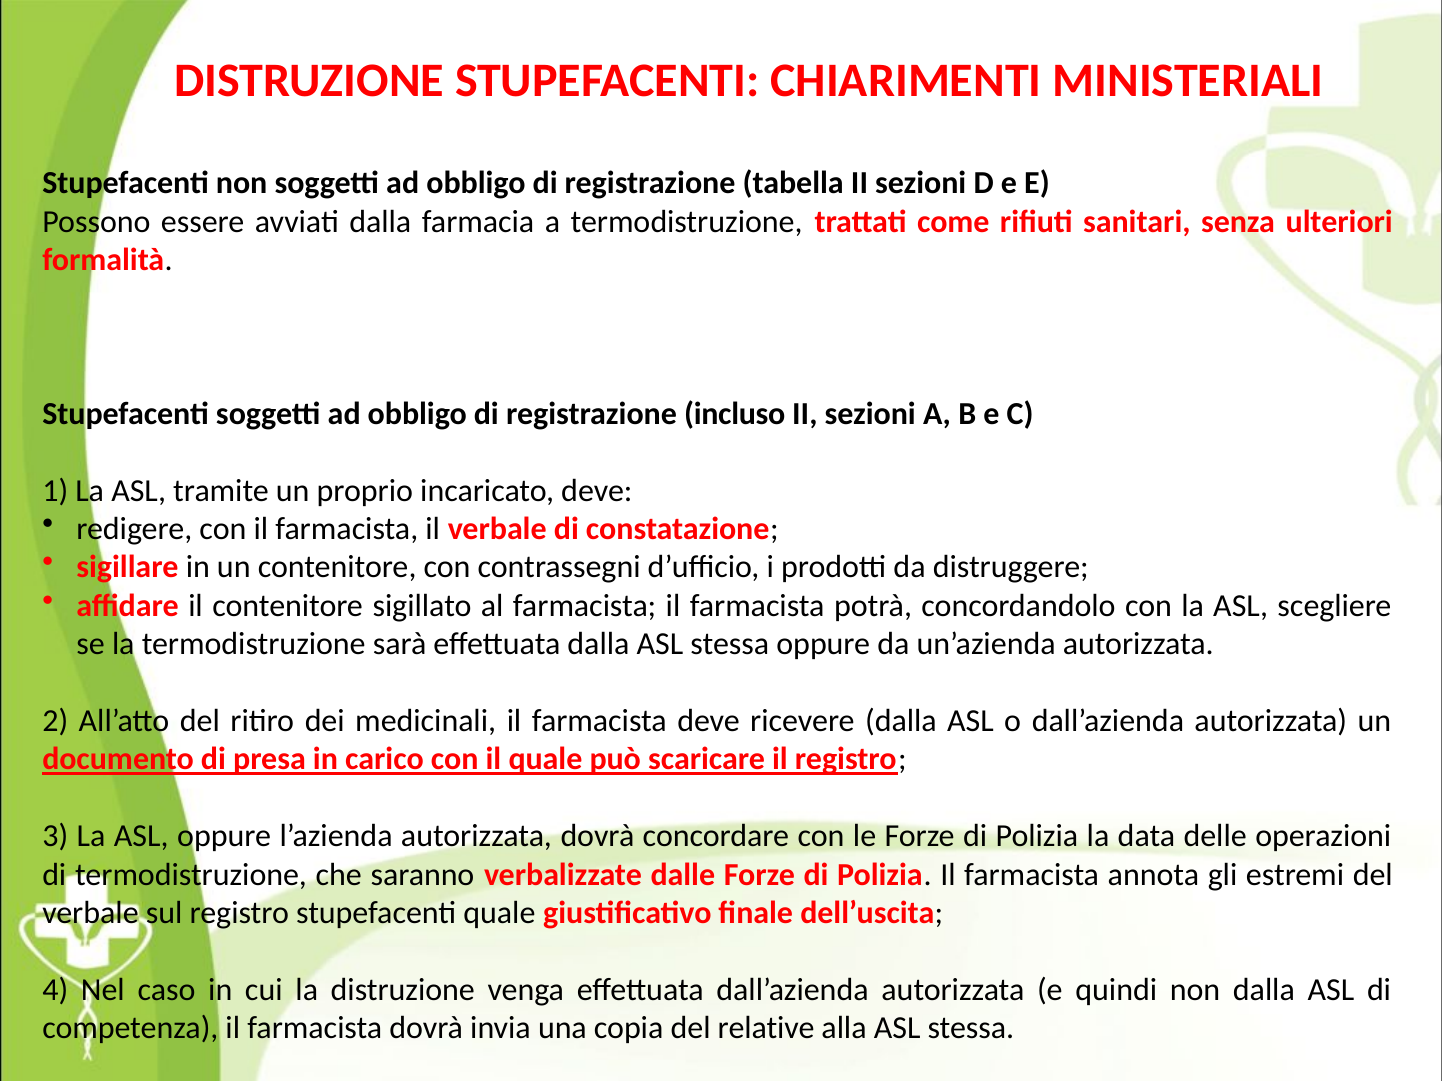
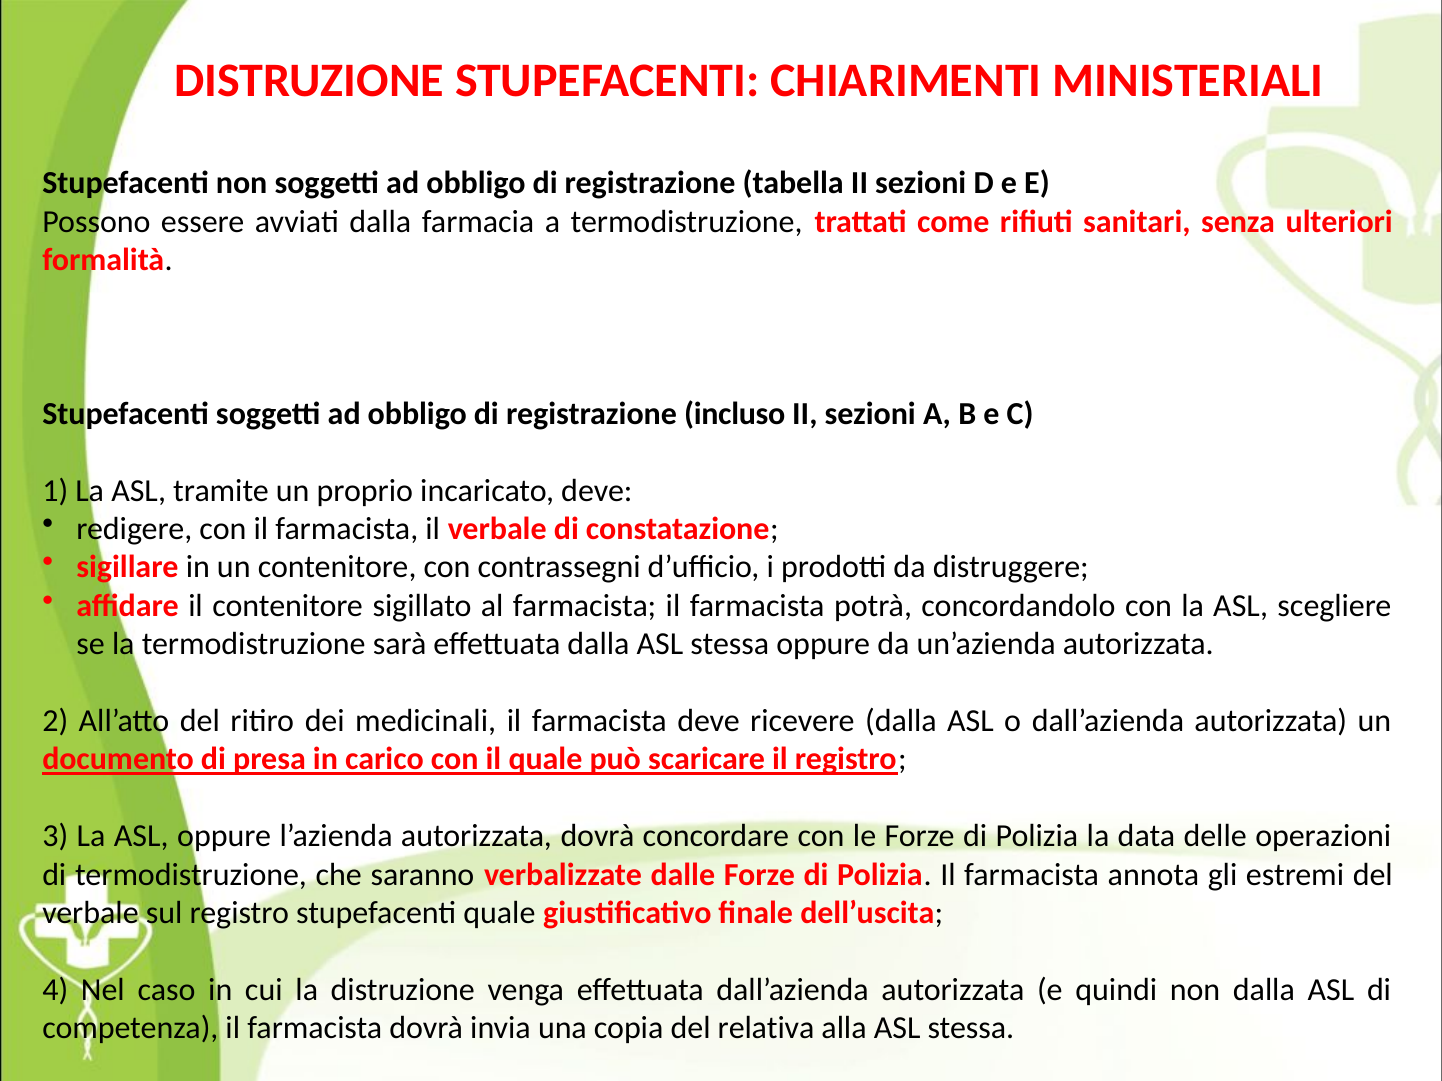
relative: relative -> relativa (766, 1029)
